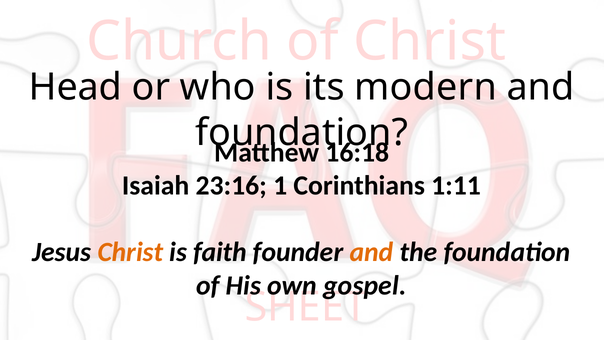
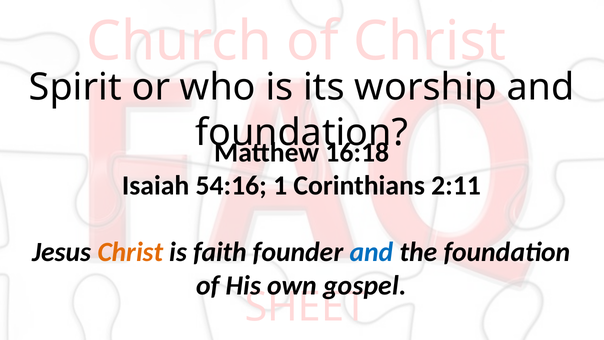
Head: Head -> Spirit (75, 87)
modern: modern -> worship (426, 87)
23:16: 23:16 -> 54:16 (231, 186)
1:11: 1:11 -> 2:11 (456, 186)
and colour: orange -> blue (371, 252)
